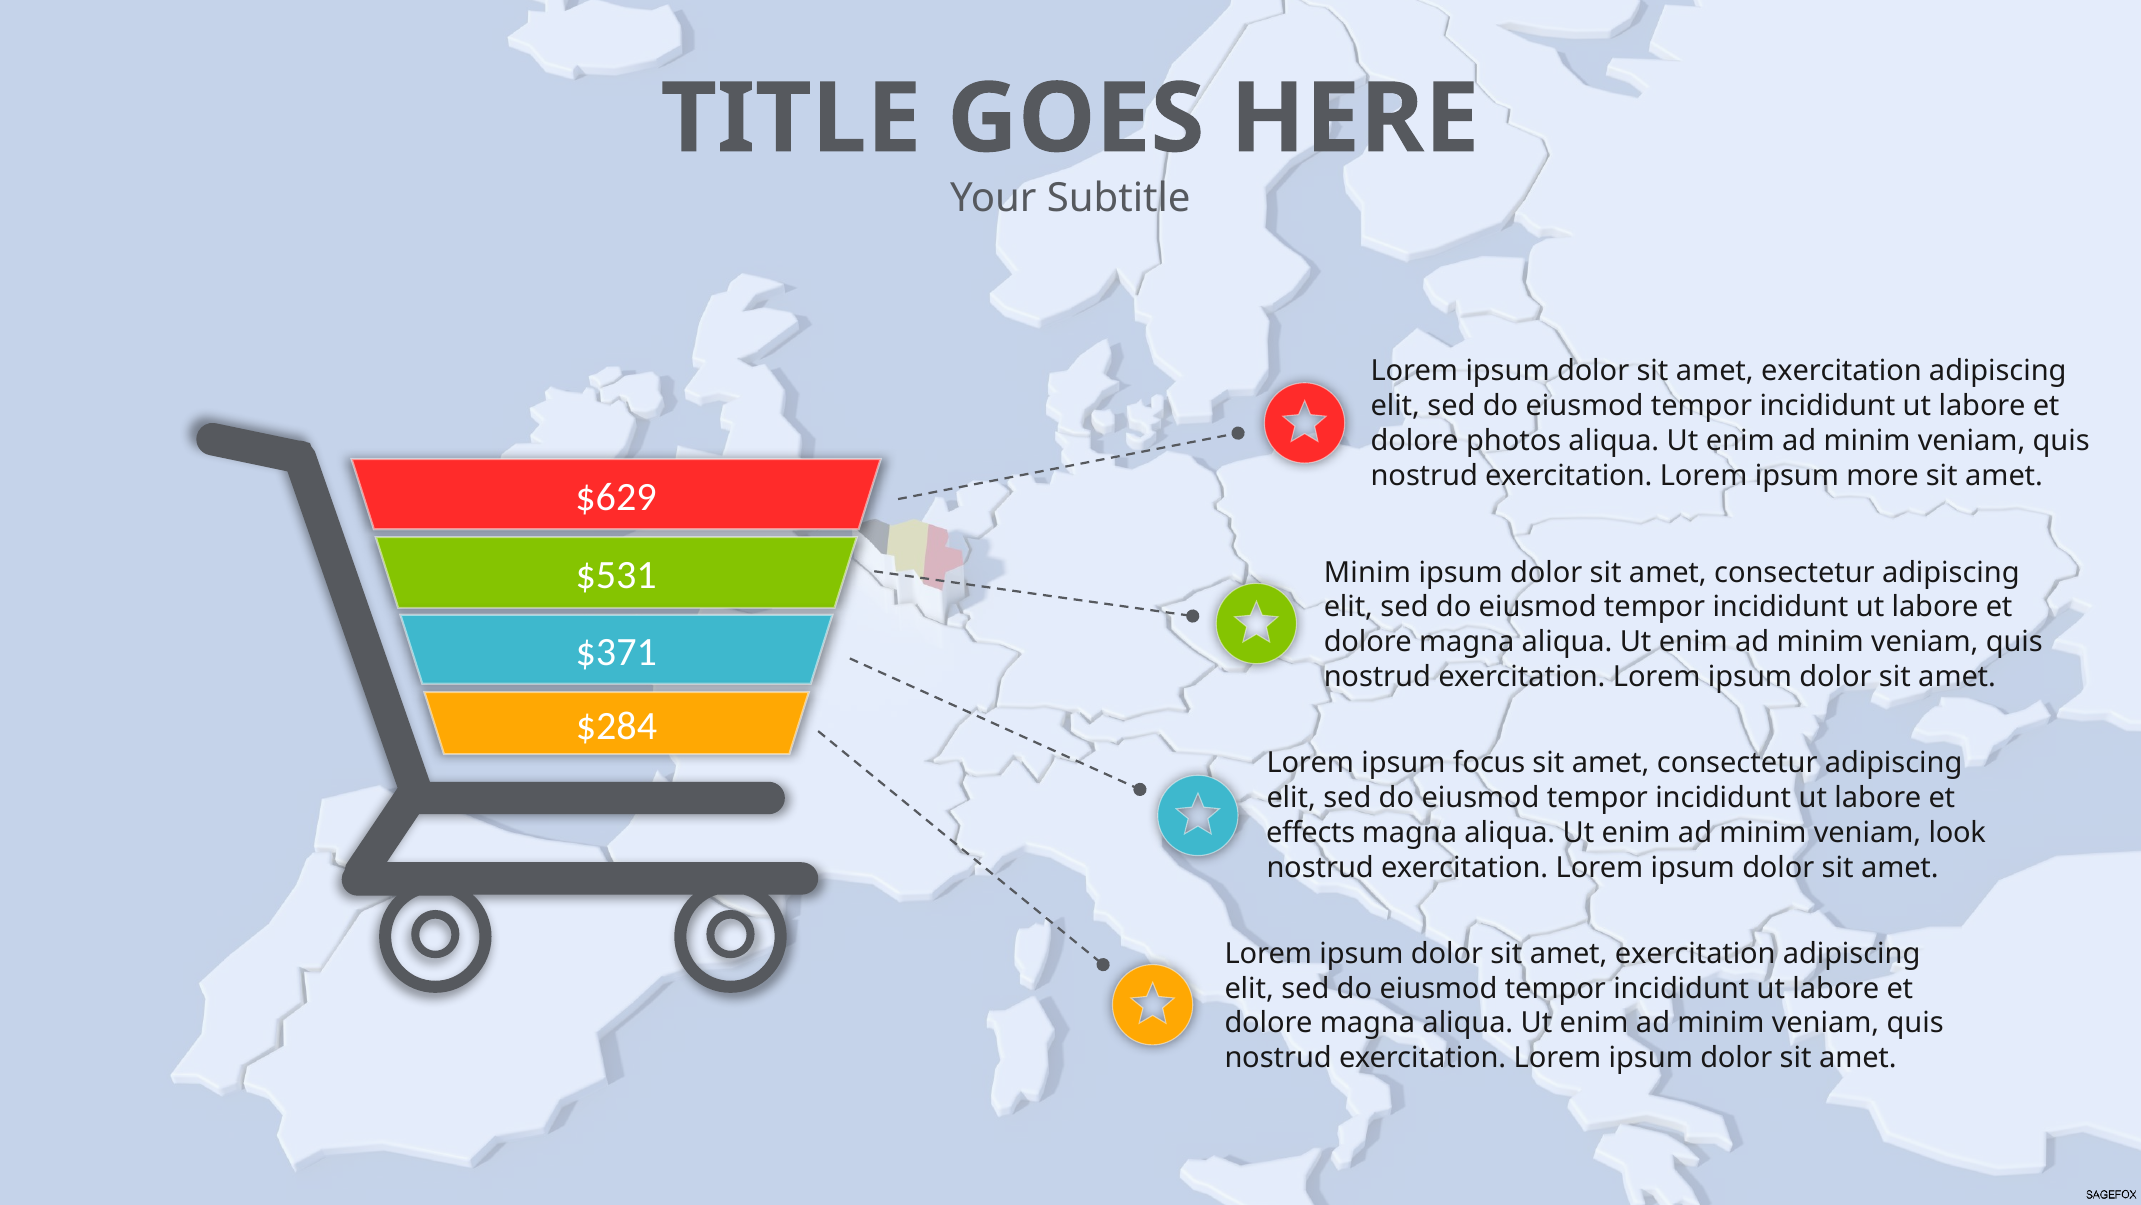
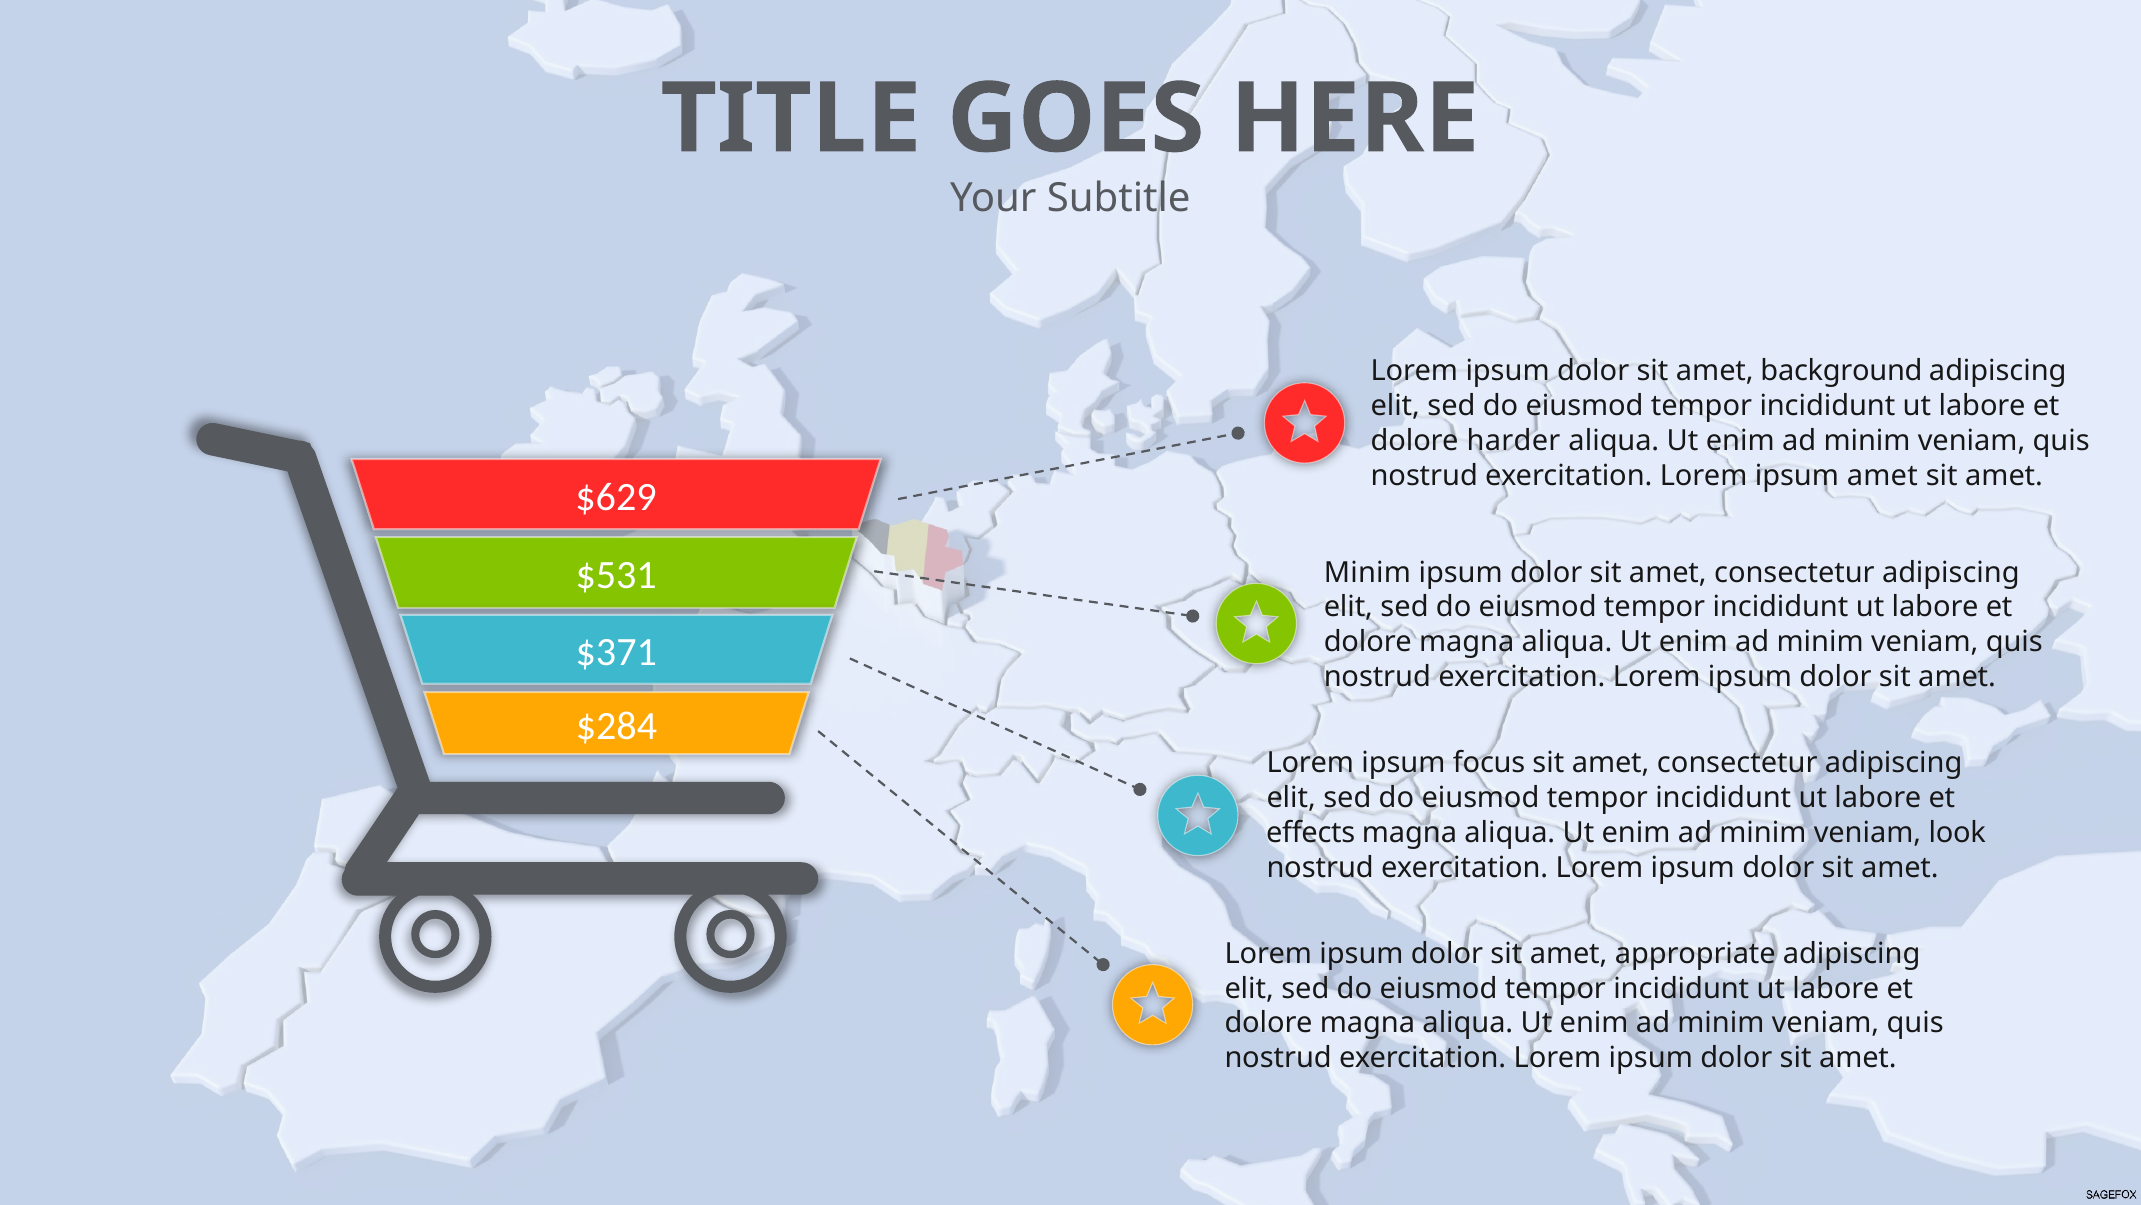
exercitation: exercitation -> background (1841, 371)
photos: photos -> harder (1513, 441)
ipsum more: more -> amet (1882, 476)
exercitation: exercitation -> appropriate (1695, 953)
